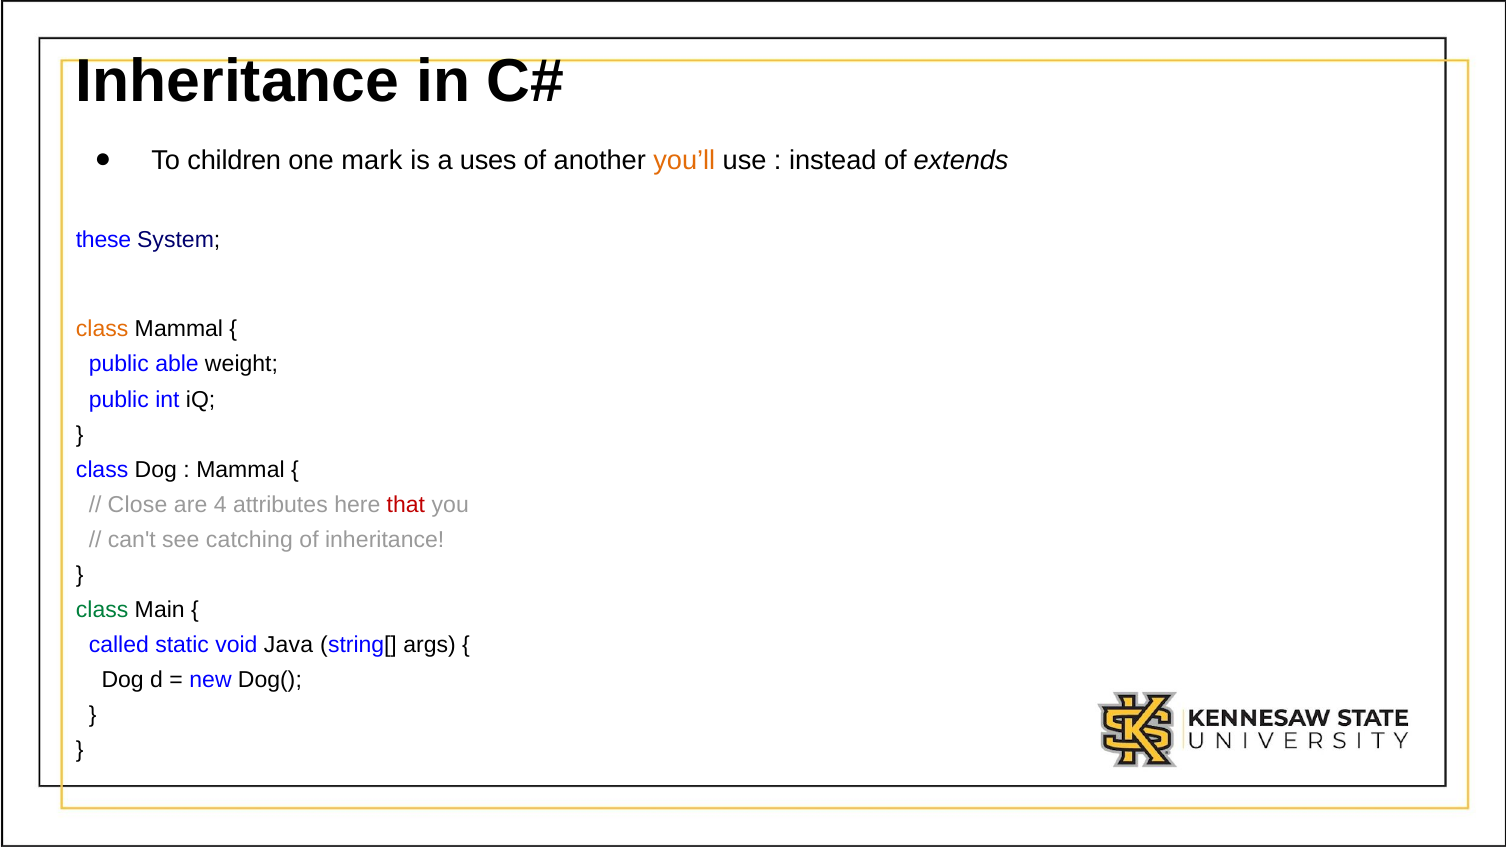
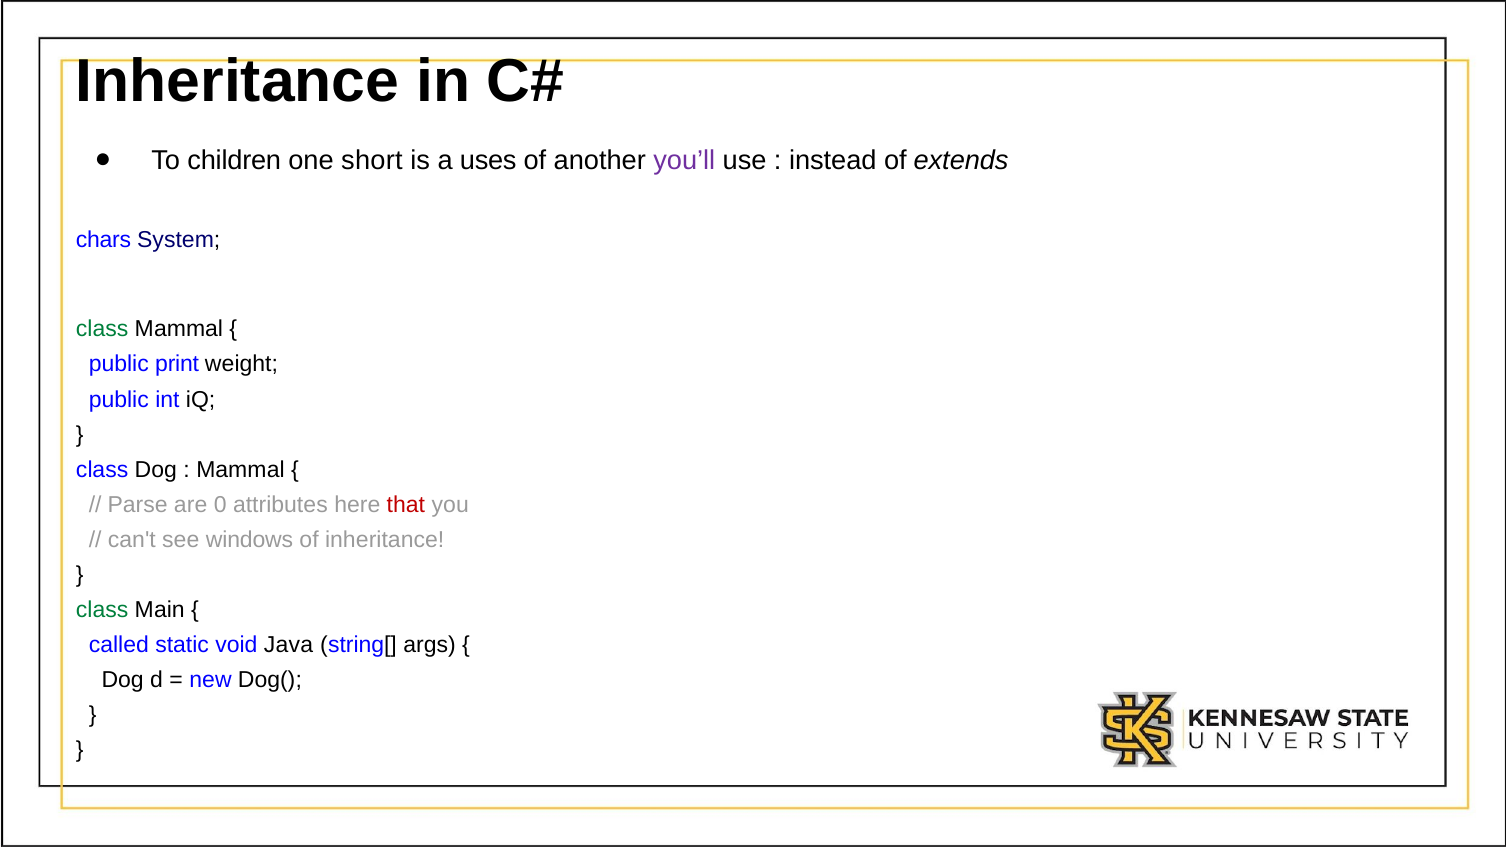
mark: mark -> short (372, 161)
you’ll colour: orange -> purple (684, 161)
these: these -> chars (104, 240)
class colour: orange -> green (102, 329)
able: able -> print (177, 364)
Close: Close -> Parse (138, 505)
4: 4 -> 0 (220, 505)
catching: catching -> windows (250, 540)
